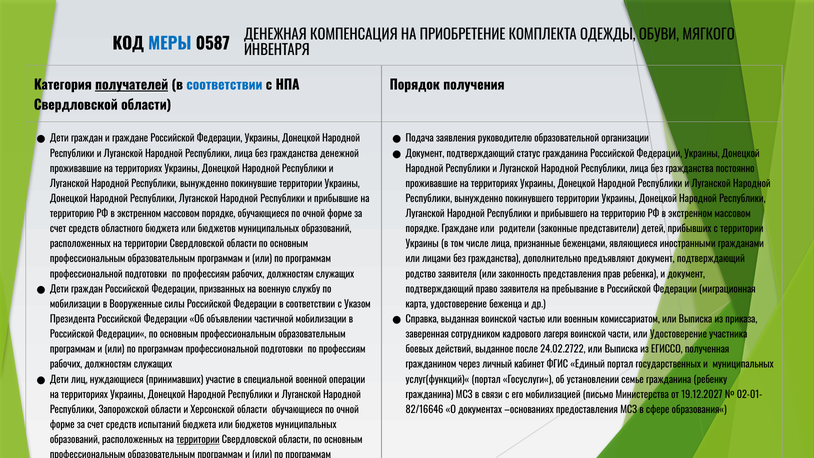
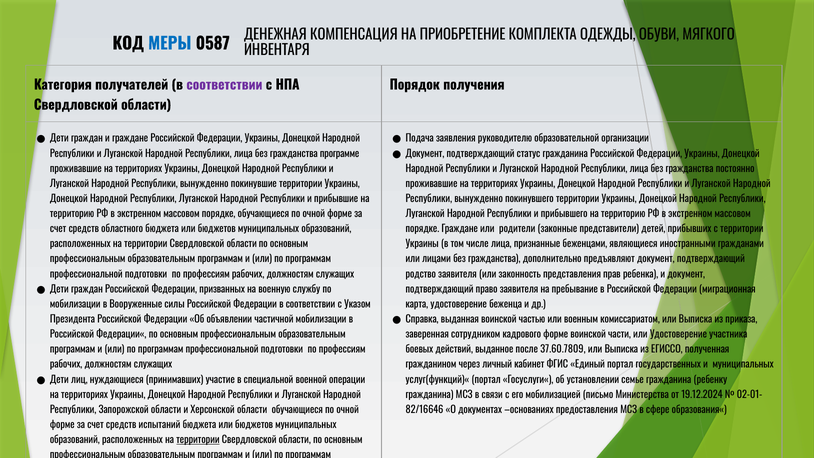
получателей underline: present -> none (132, 85)
соответствии colour: blue -> purple (224, 85)
денежной: денежной -> программе (340, 154)
кадрового лагеря: лагеря -> форме (556, 334)
24.02.2722: 24.02.2722 -> 37.60.7809 (563, 349)
19.12.2027: 19.12.2027 -> 19.12.2024 (702, 395)
